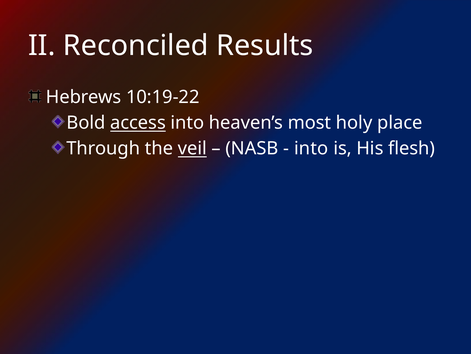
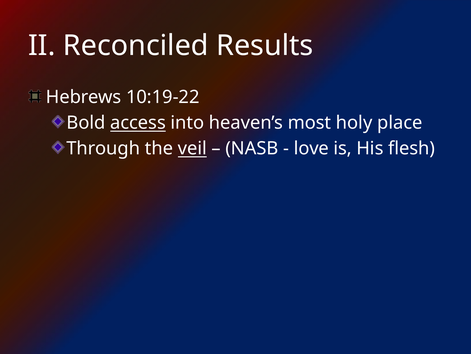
into: into -> love (311, 148)
